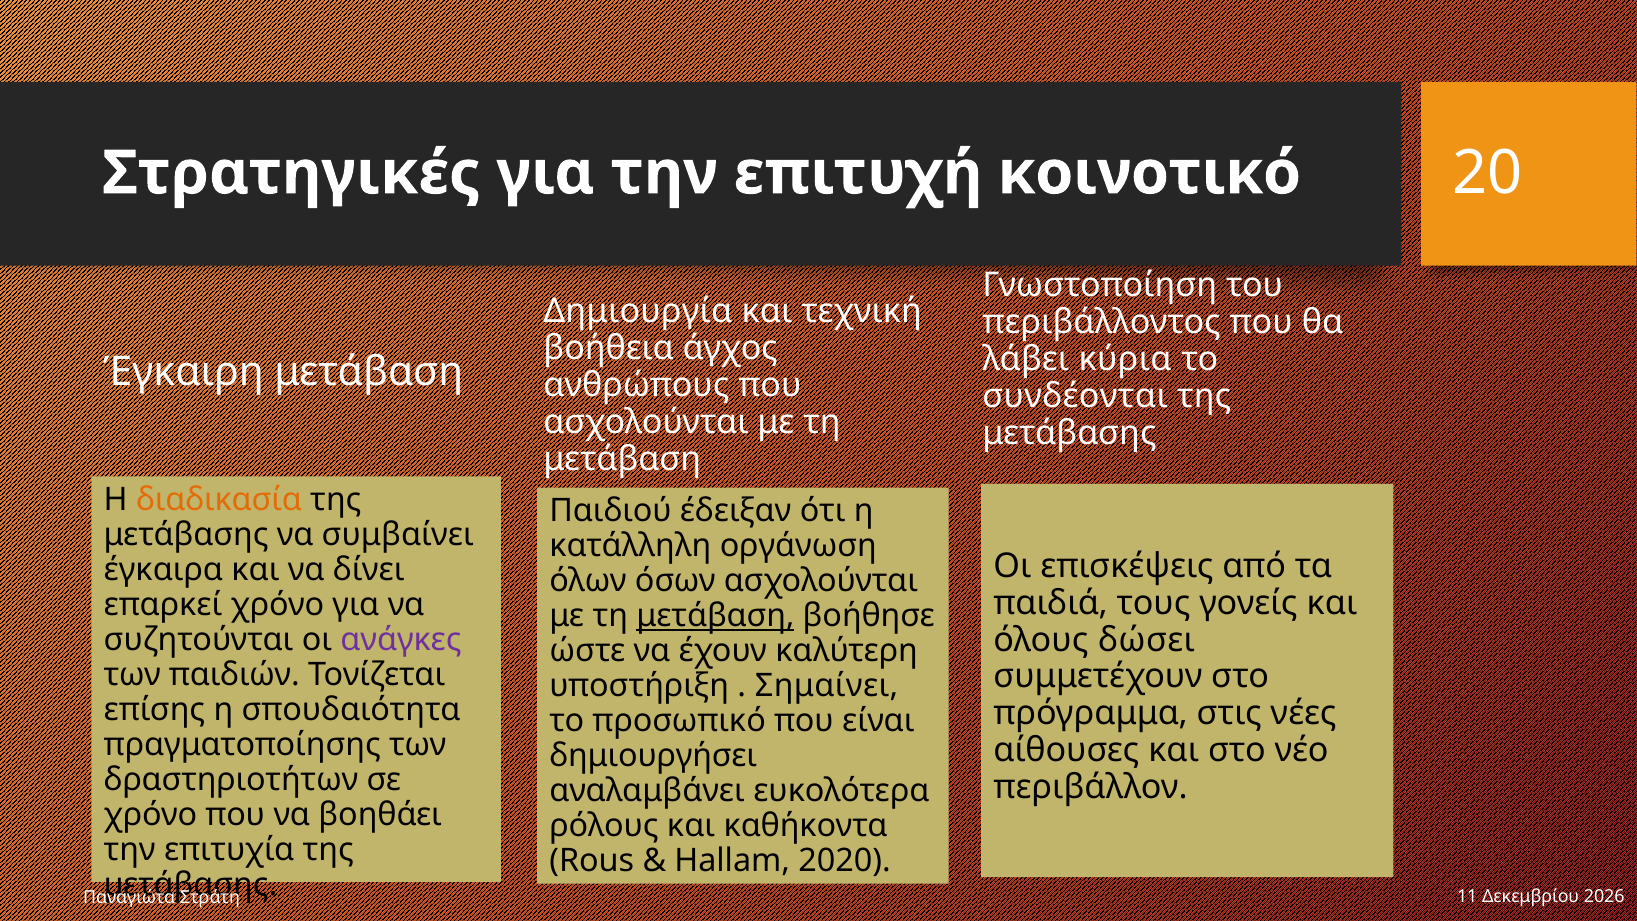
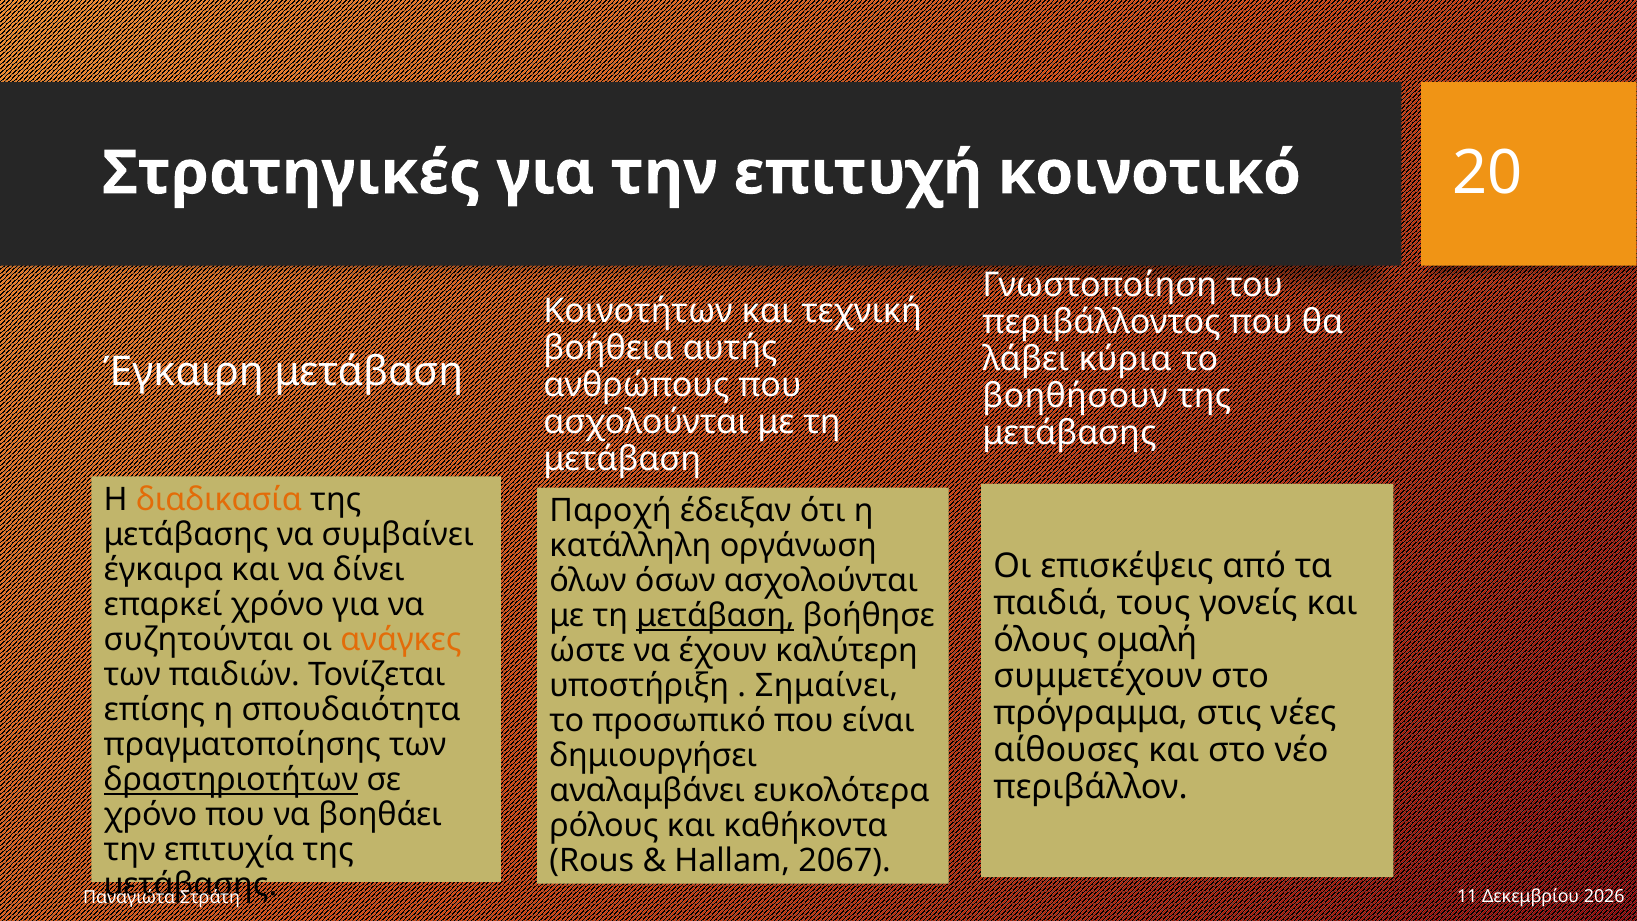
Δημιουργία: Δημιουργία -> Κοινοτήτων (638, 312)
άγχος: άγχος -> αυτής (730, 348)
συνδέονται: συνδέονται -> βοηθήσουν (1075, 396)
Παιδιού: Παιδιού -> Παροχή (610, 511)
δώσει: δώσει -> ομαλή (1147, 640)
ανάγκες colour: purple -> orange (401, 640)
δραστηριοτήτων underline: none -> present (231, 780)
2020: 2020 -> 2067 (845, 861)
